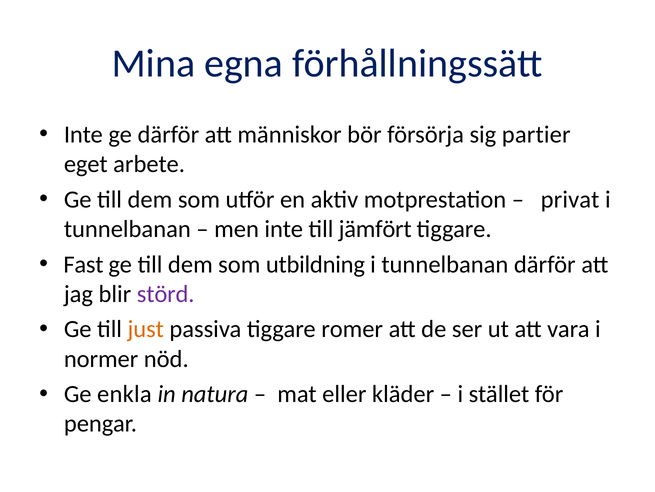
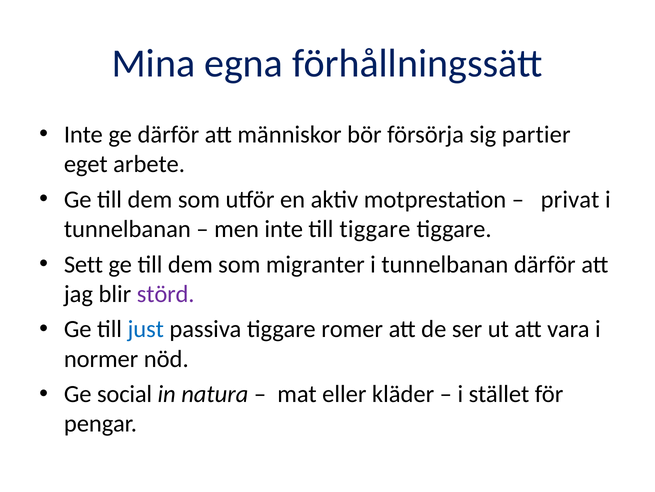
till jämfört: jämfört -> tiggare (375, 229)
Fast: Fast -> Sett (83, 264)
utbildning: utbildning -> migranter (315, 264)
just colour: orange -> blue (146, 329)
enkla: enkla -> social (125, 394)
